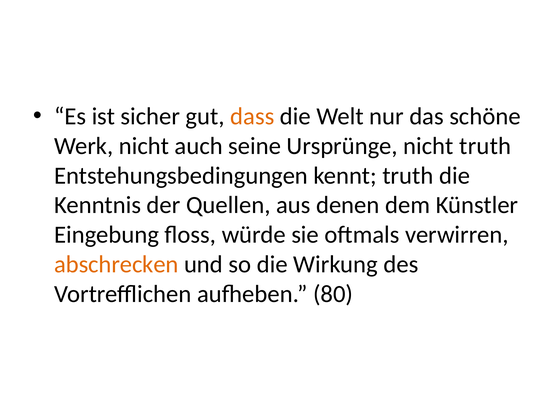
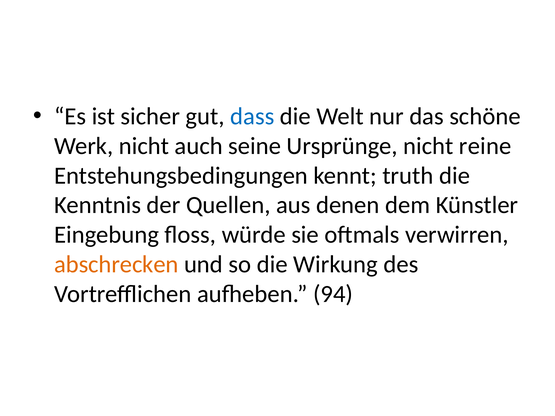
dass colour: orange -> blue (252, 116)
nicht truth: truth -> reine (485, 146)
80: 80 -> 94 (333, 294)
